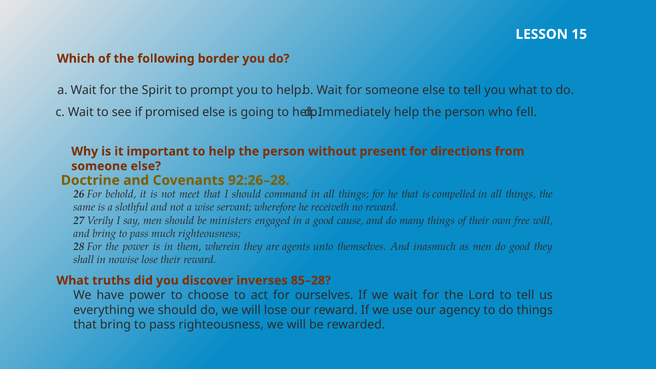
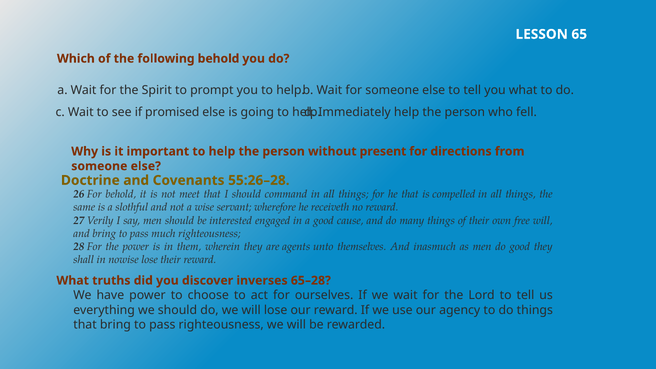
15: 15 -> 65 (579, 34)
following border: border -> behold (219, 59)
92:26–28: 92:26–28 -> 55:26–28 (259, 180)
ministers: ministers -> interested (231, 220)
85–28: 85–28 -> 65–28 (311, 281)
